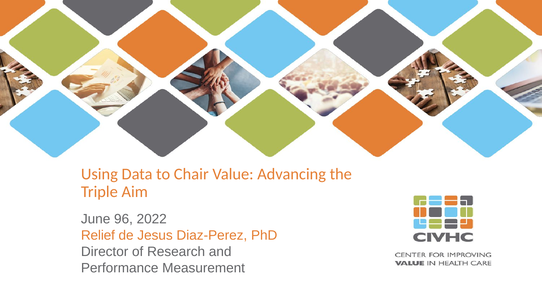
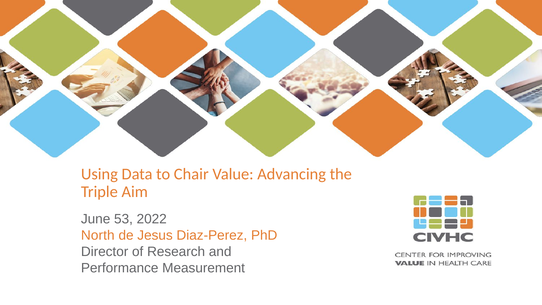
96: 96 -> 53 (123, 219)
Relief: Relief -> North (98, 235)
